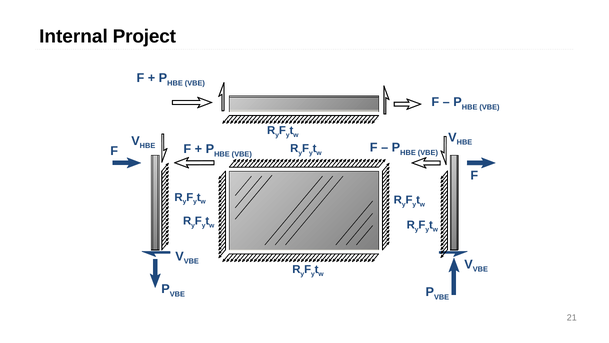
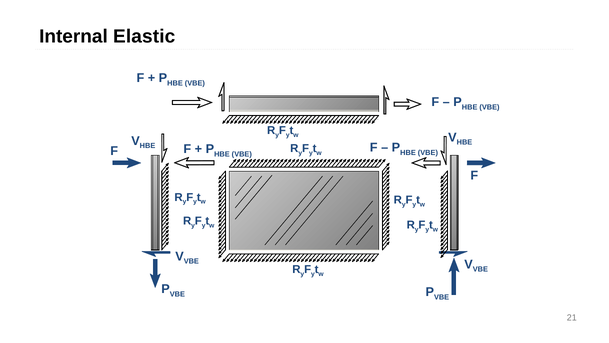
Project: Project -> Elastic (144, 37)
